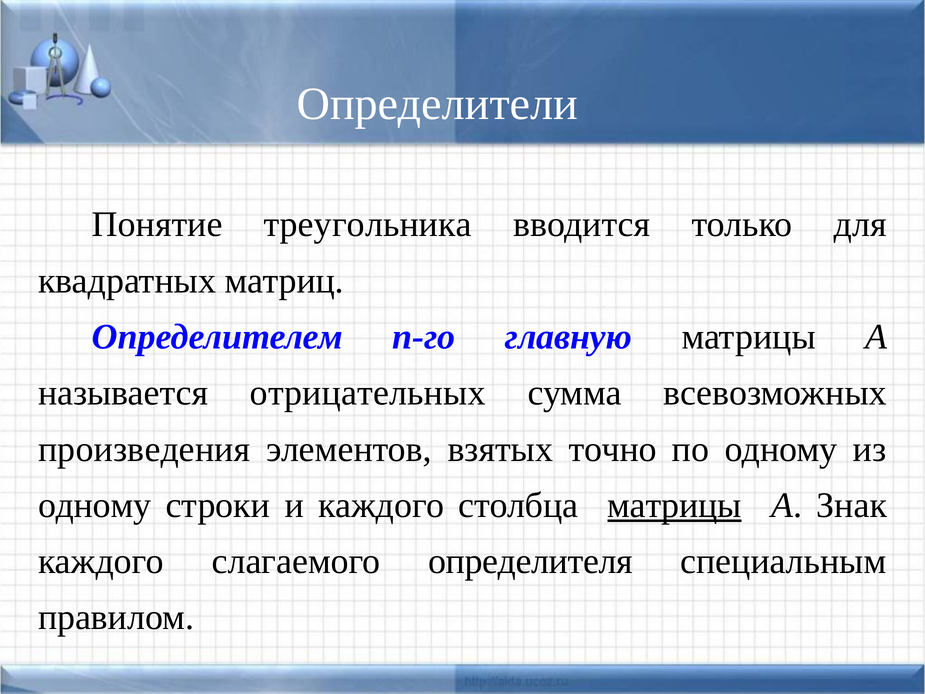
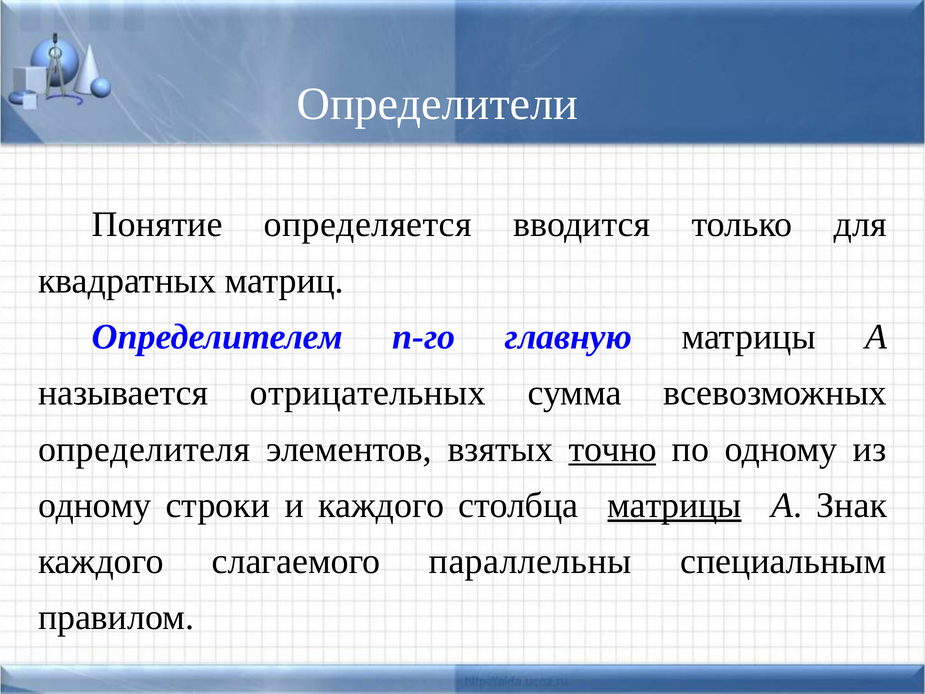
треугольника: треугольника -> определяется (368, 225)
произведения: произведения -> определителя (144, 449)
точно underline: none -> present (613, 449)
определителя: определителя -> параллельны (530, 561)
